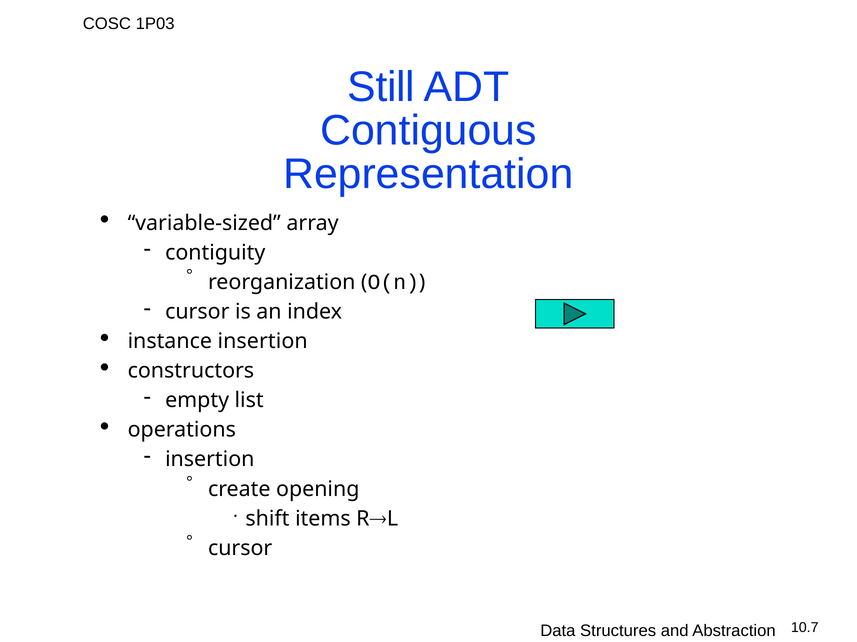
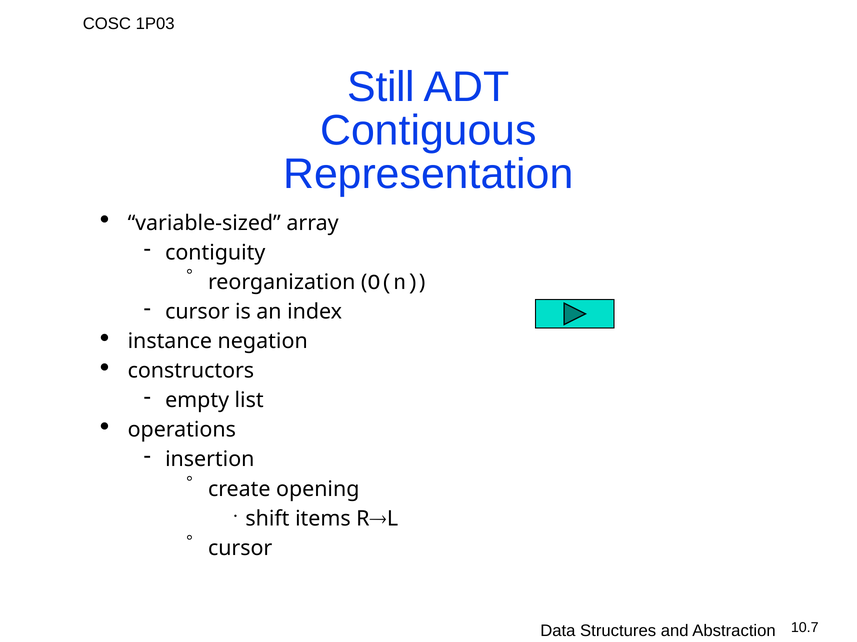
instance insertion: insertion -> negation (263, 342)
